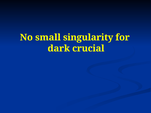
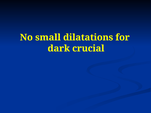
singularity: singularity -> dilatations (88, 37)
